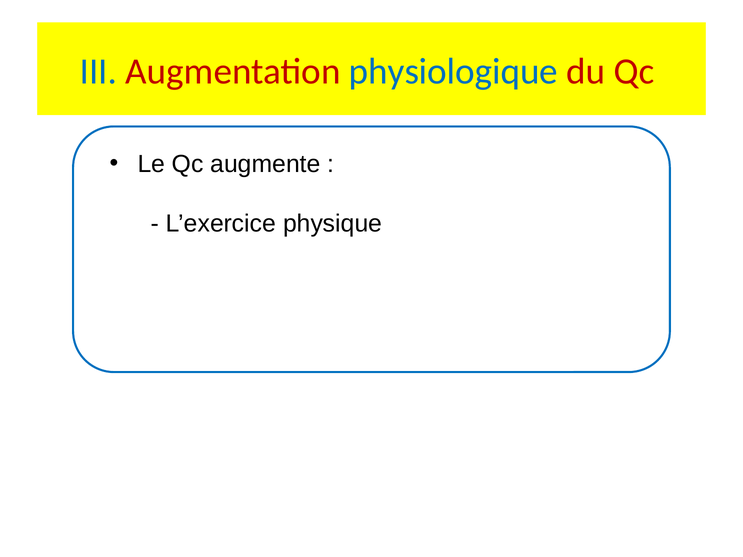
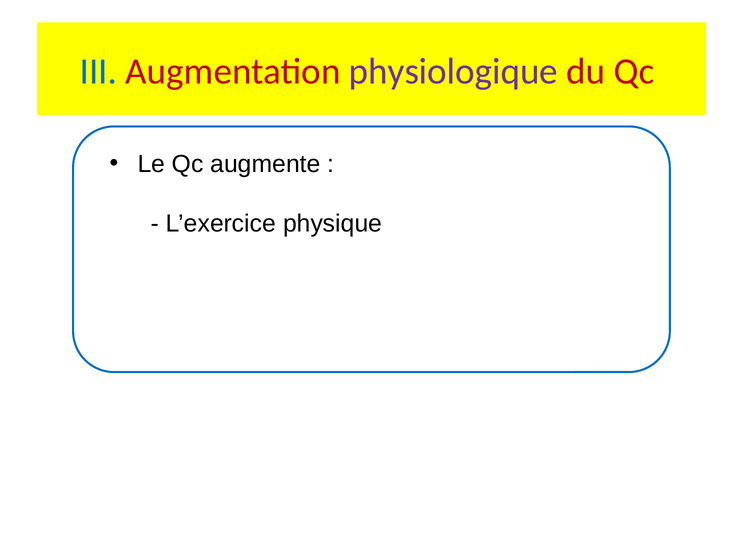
physiologique colour: blue -> purple (453, 71)
